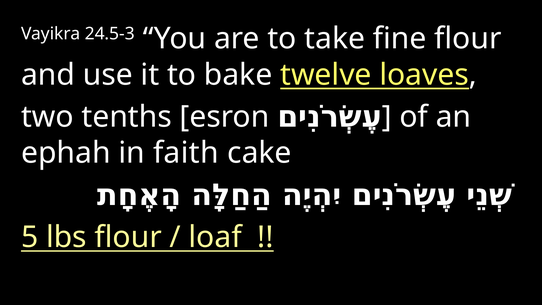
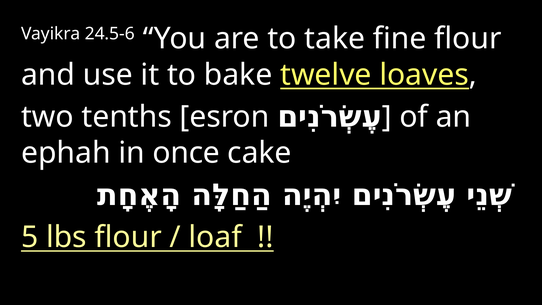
24.5-3: 24.5-3 -> 24.5-6 (110, 34)
faith: faith -> once (186, 153)
